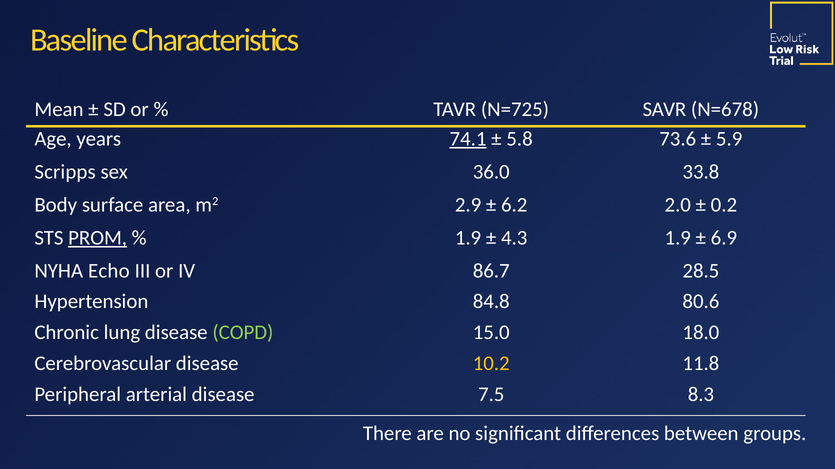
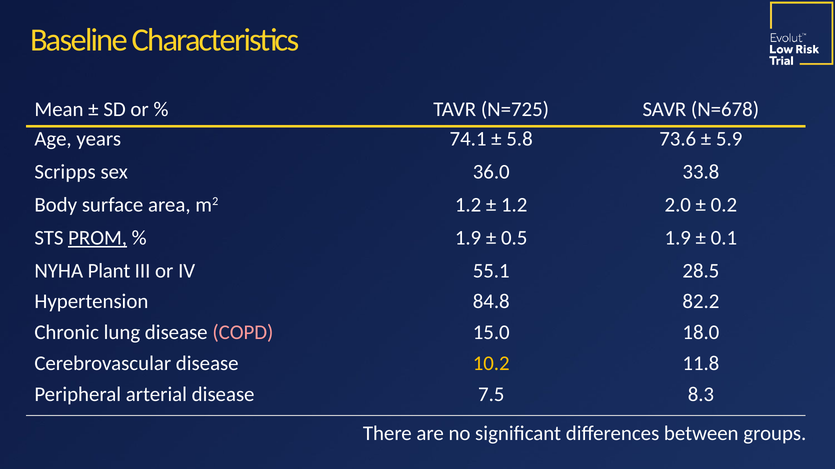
74.1 underline: present -> none (468, 139)
m2 2.9: 2.9 -> 1.2 (468, 205)
6.2: 6.2 -> 1.2 (514, 205)
4.3: 4.3 -> 0.5 (514, 238)
6.9: 6.9 -> 0.1 (724, 238)
Echo: Echo -> Plant (109, 271)
86.7: 86.7 -> 55.1 (491, 271)
80.6: 80.6 -> 82.2 (701, 302)
COPD colour: light green -> pink (243, 333)
